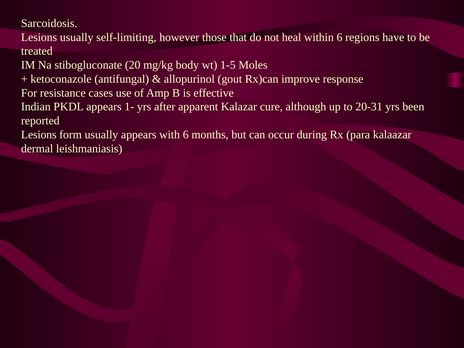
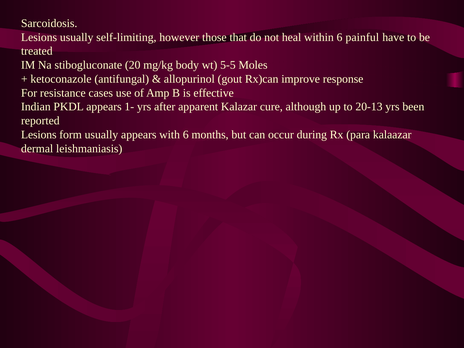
regions: regions -> painful (362, 37)
1-5: 1-5 -> 5-5 (228, 65)
20-31: 20-31 -> 20-13 (369, 107)
